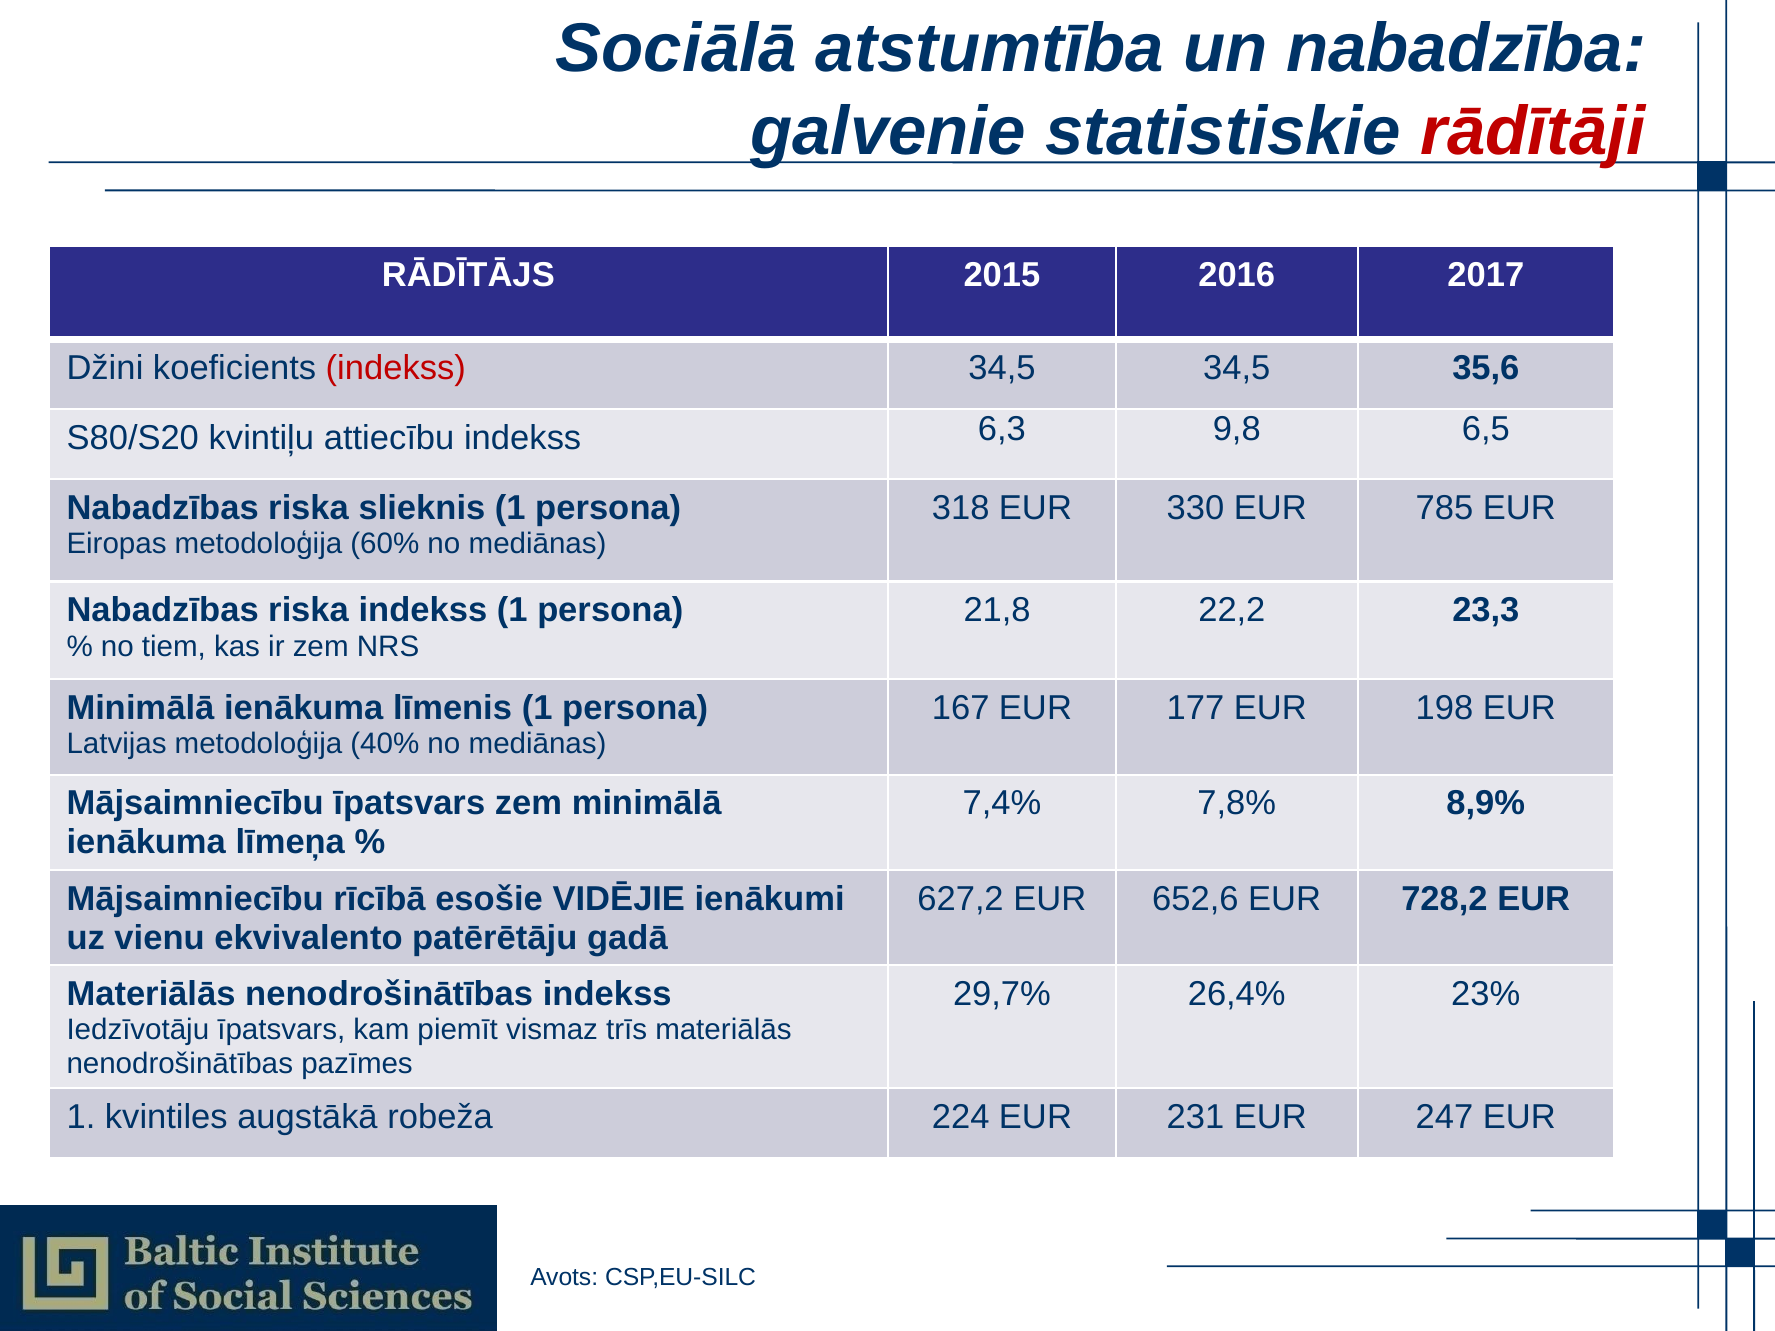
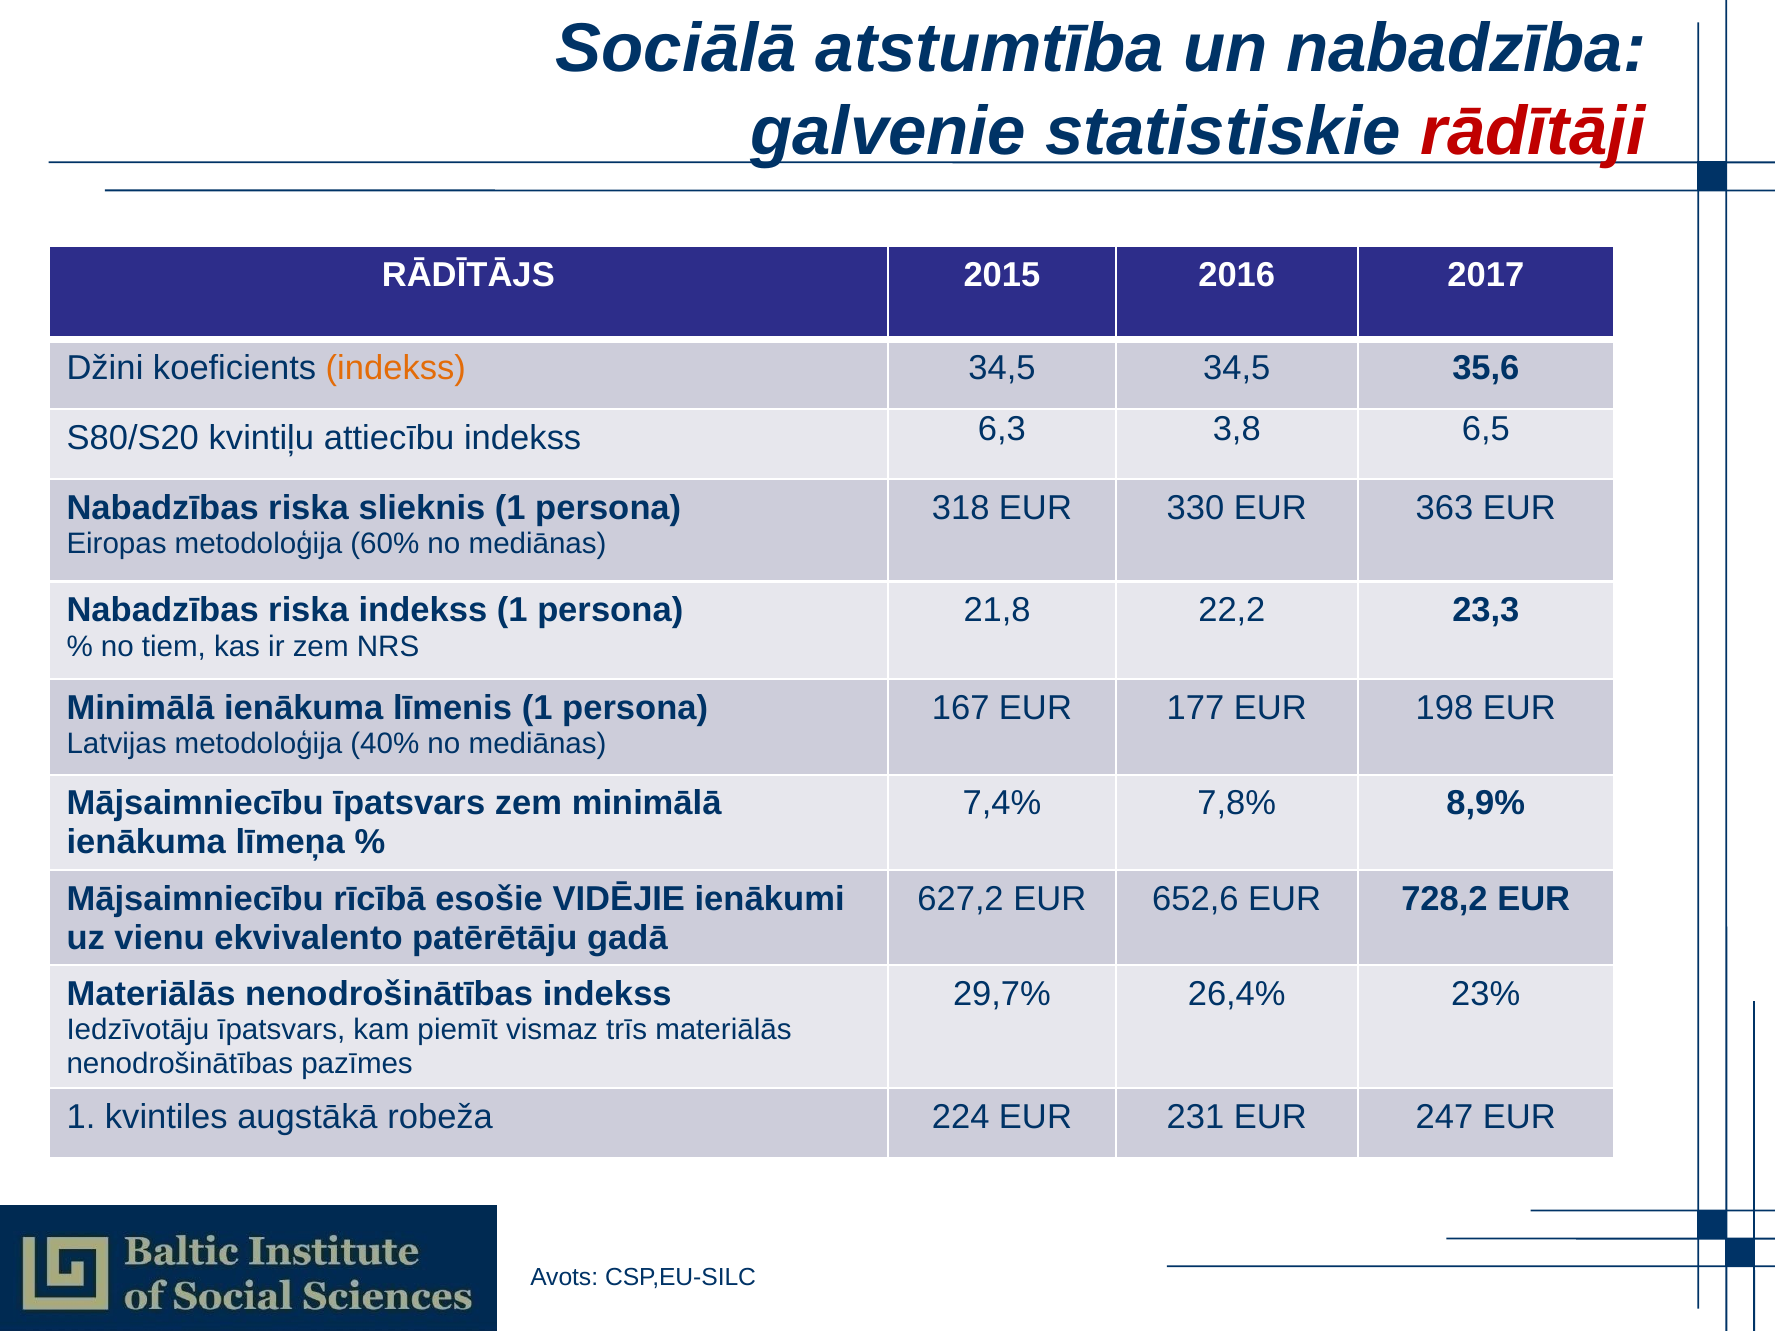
indekss colour: red -> orange (396, 368)
9,8: 9,8 -> 3,8 (1237, 429)
785: 785 -> 363 (1445, 508)
